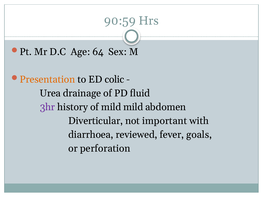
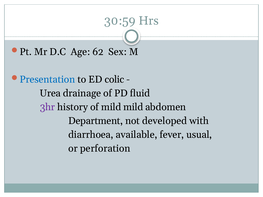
90:59: 90:59 -> 30:59 (120, 21)
64: 64 -> 62 (98, 52)
Presentation colour: orange -> blue (47, 79)
Diverticular: Diverticular -> Department (96, 121)
important: important -> developed (165, 121)
reviewed: reviewed -> available (137, 135)
goals: goals -> usual (199, 135)
